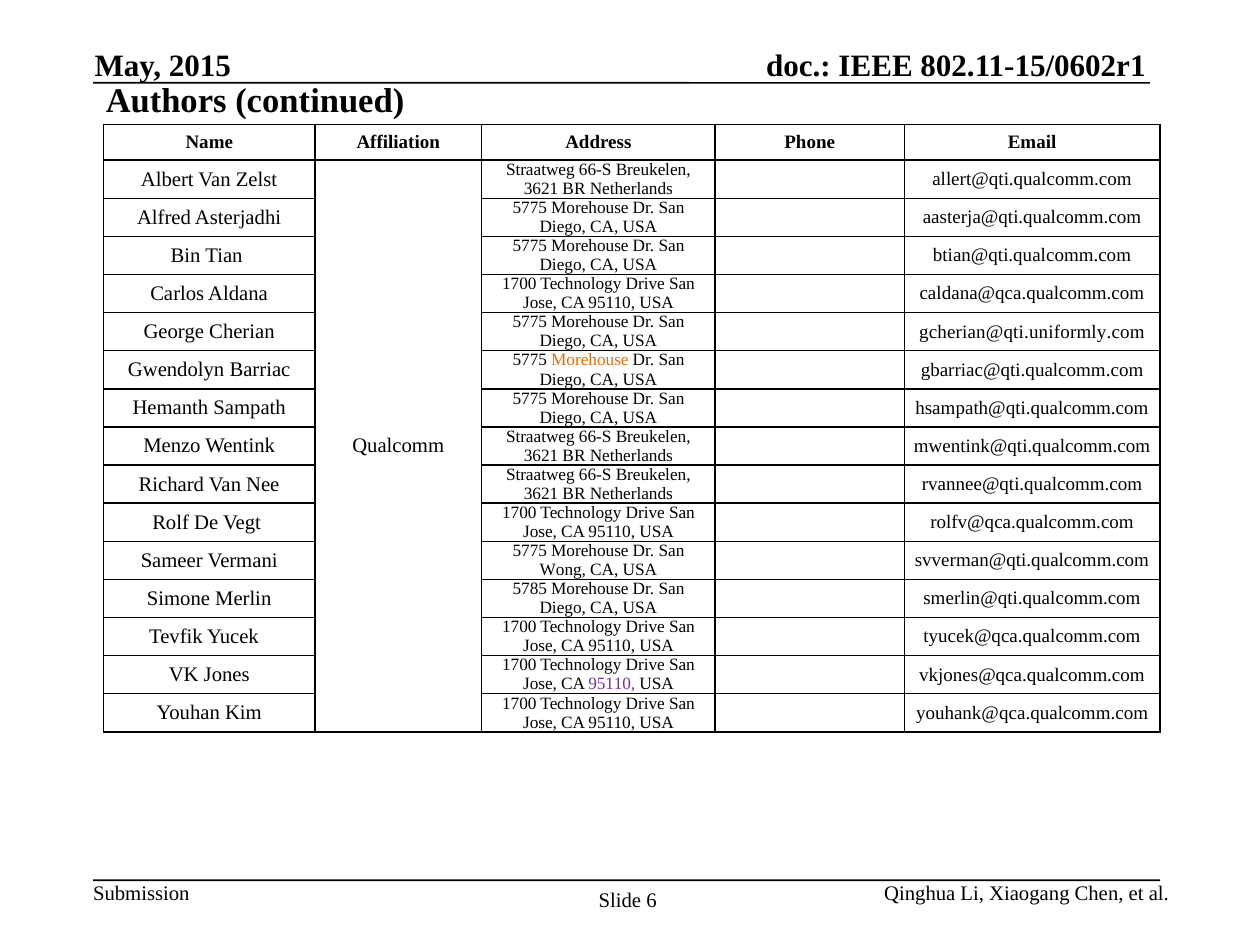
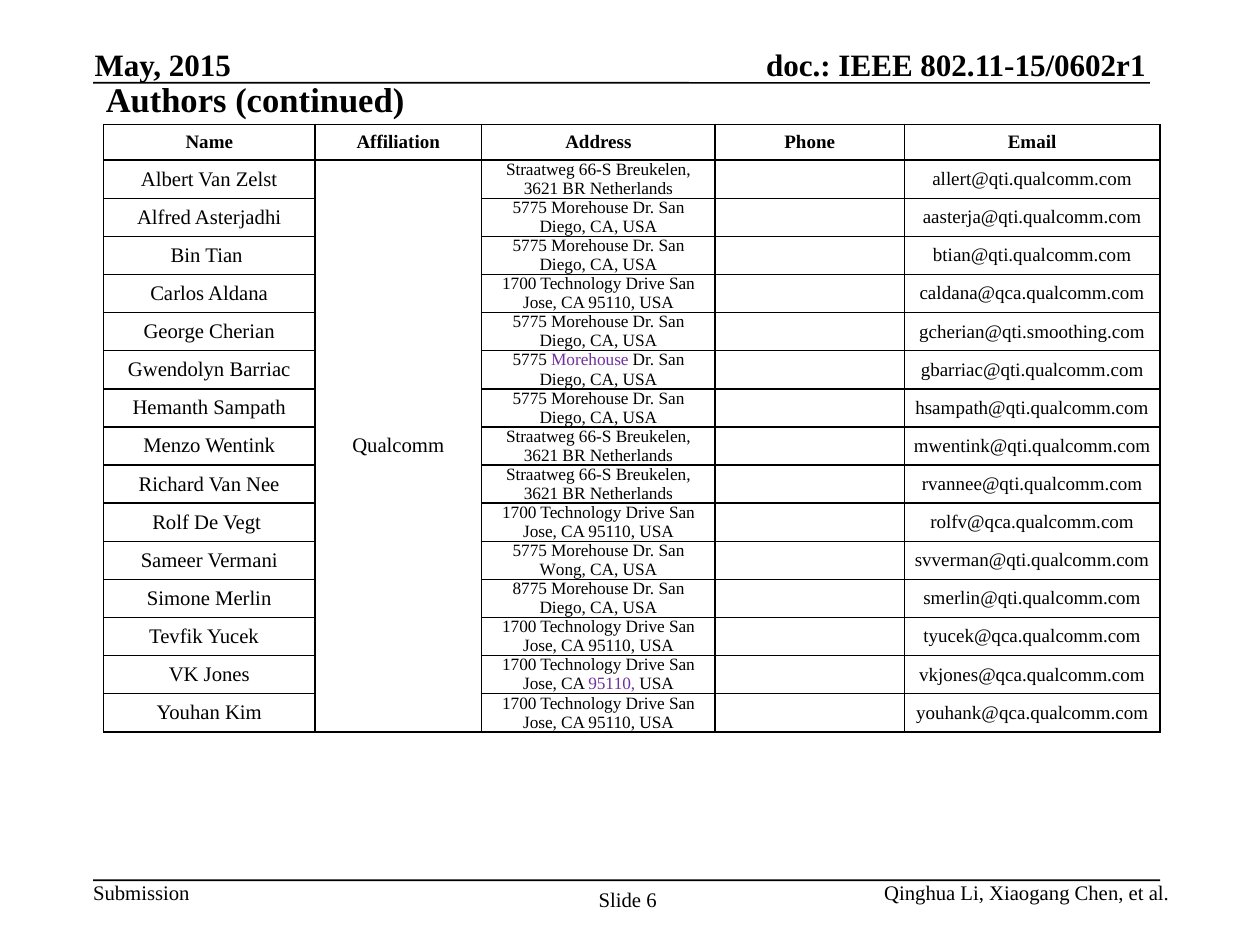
gcherian@qti.uniformly.com: gcherian@qti.uniformly.com -> gcherian@qti.smoothing.com (1032, 332)
Morehouse colour: orange -> purple (590, 360)
5785: 5785 -> 8775 (530, 589)
